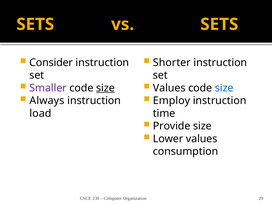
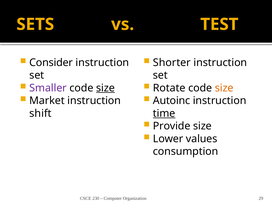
vs SETS: SETS -> TEST (219, 24)
Values: Values -> Rotate (169, 88)
size colour: blue -> orange (224, 88)
Always: Always -> Market (47, 101)
Employ: Employ -> Autoinc (172, 101)
load: load -> shift (41, 113)
time underline: none -> present (164, 113)
